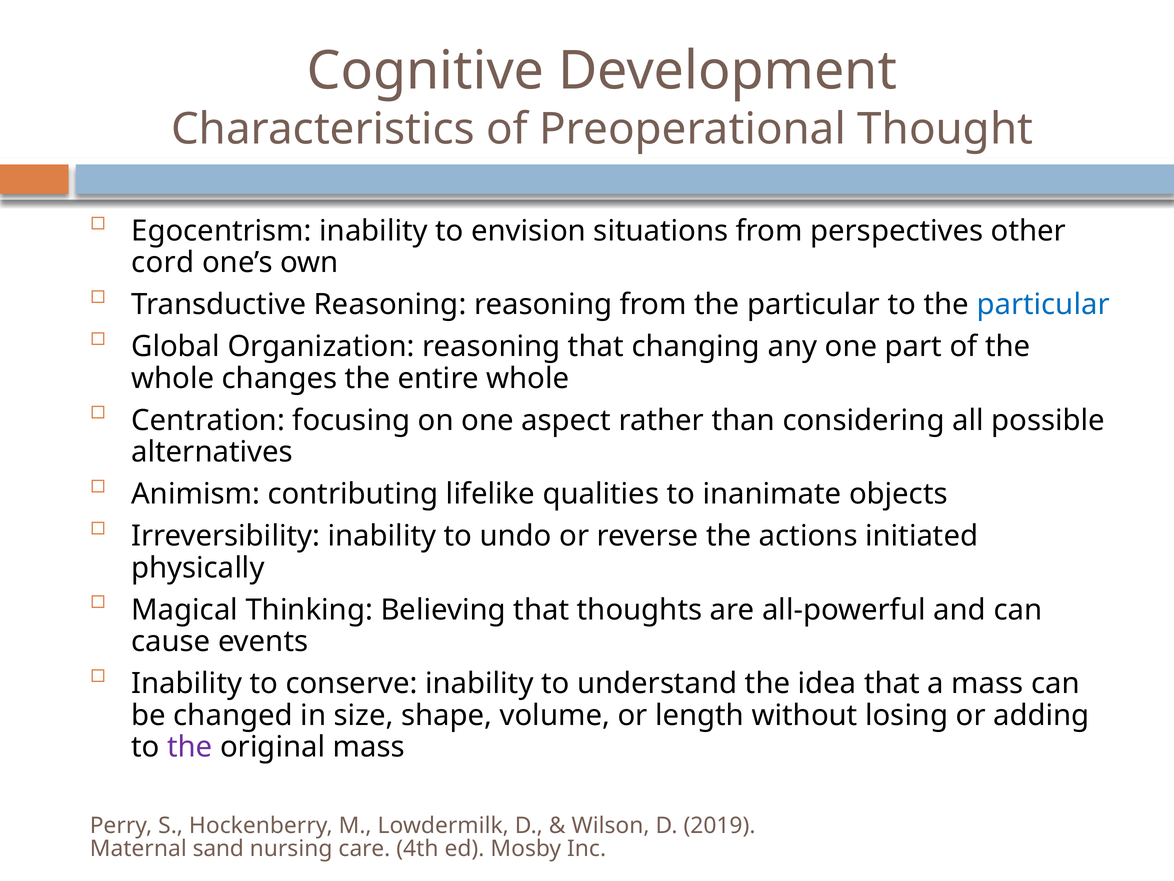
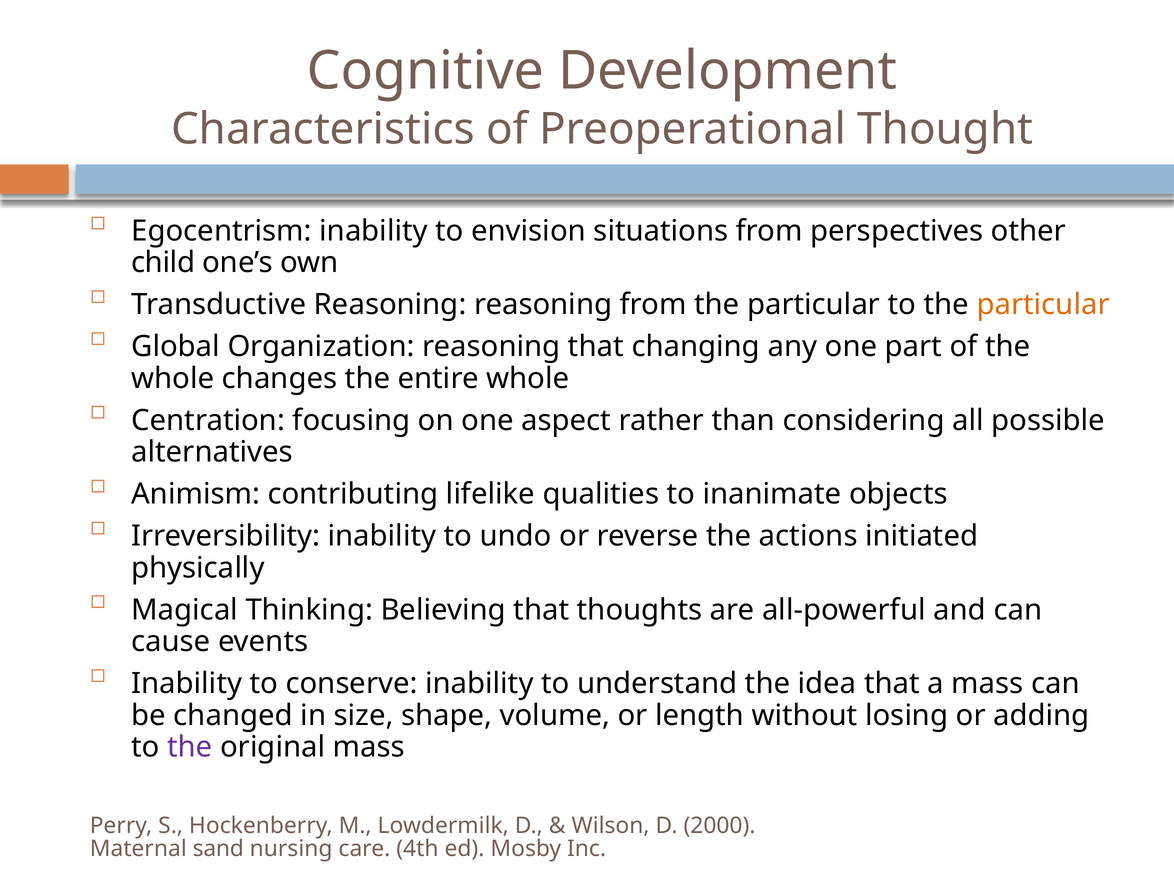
cord: cord -> child (163, 263)
particular colour: blue -> orange (1043, 305)
2019: 2019 -> 2000 (720, 825)
